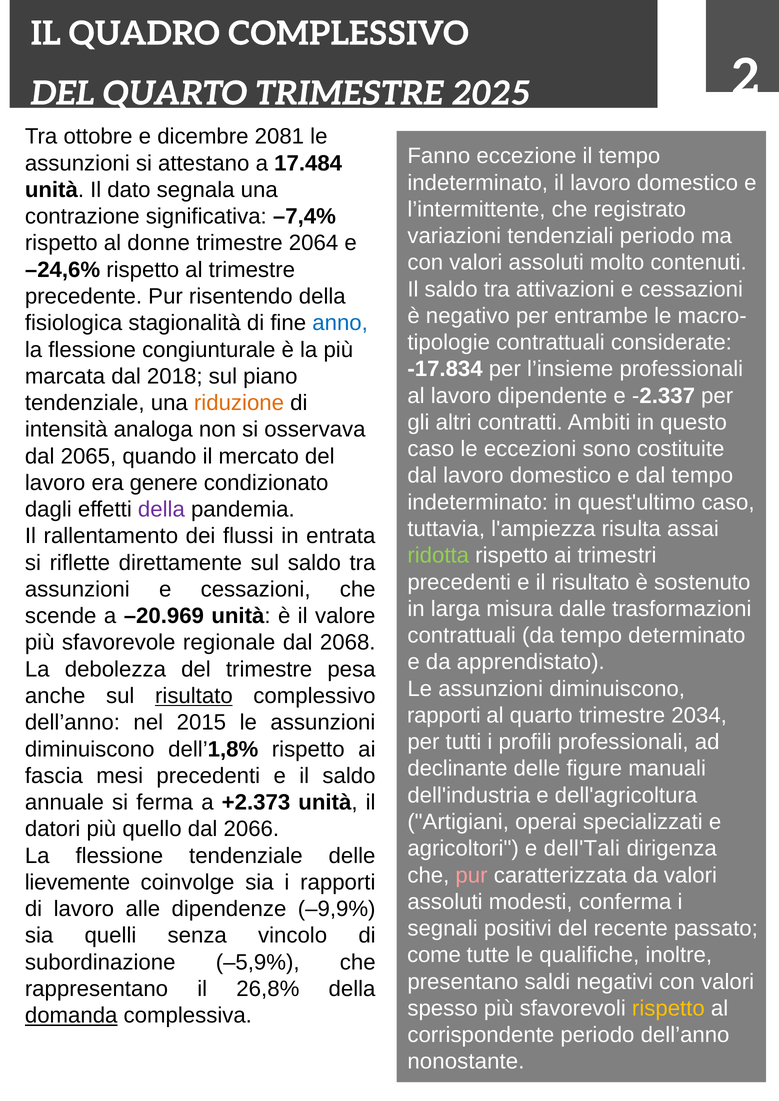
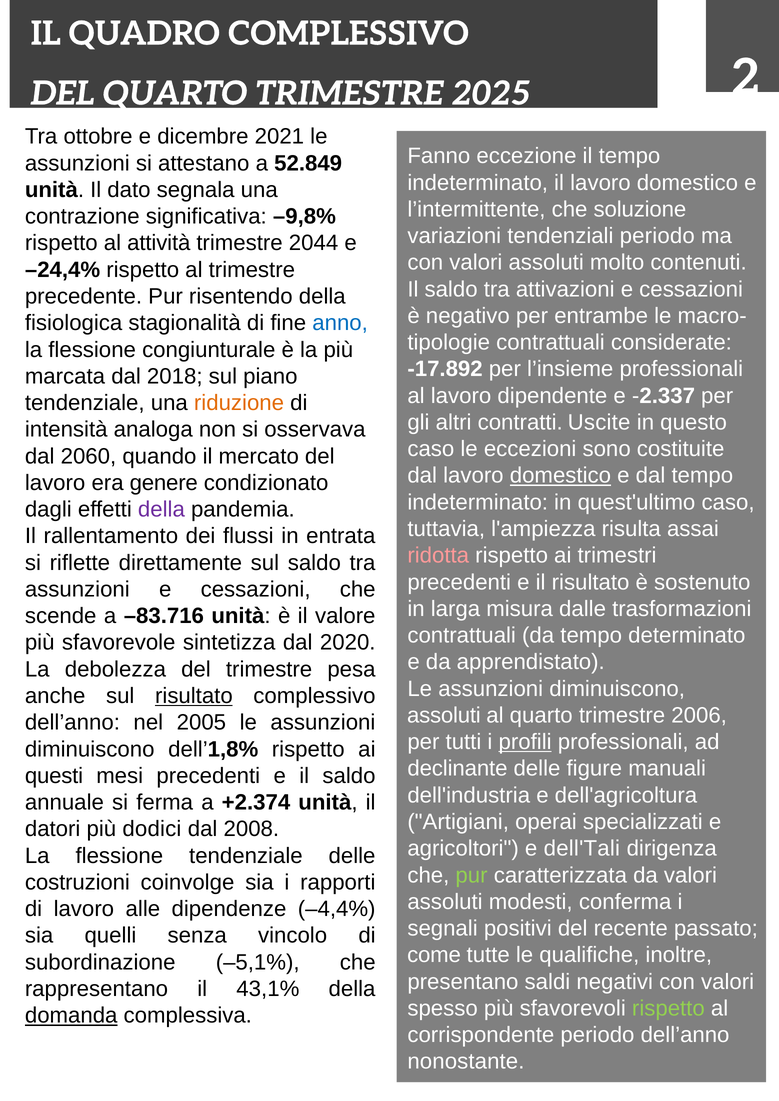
2081: 2081 -> 2021 (279, 137)
17.484: 17.484 -> 52.849 (308, 163)
registrato: registrato -> soluzione (640, 209)
–7,4%: –7,4% -> –9,8% (304, 217)
donne: donne -> attività (159, 243)
2064: 2064 -> 2044 (314, 243)
–24,6%: –24,6% -> –24,4% (63, 270)
-17.834: -17.834 -> -17.892 (445, 369)
Ambiti: Ambiti -> Uscite (599, 423)
2065: 2065 -> 2060 (88, 456)
domestico underline: none -> present (560, 476)
ridotta colour: light green -> pink (438, 556)
–20.969: –20.969 -> –83.716 (164, 616)
regionale: regionale -> sintetizza (229, 643)
2068: 2068 -> 2020 (348, 643)
rapporti: rapporti -> assoluti (444, 716)
2034: 2034 -> 2006 (699, 716)
2015: 2015 -> 2005 (201, 723)
profili underline: none -> present (525, 742)
fascia: fascia -> questi (54, 776)
+2.373: +2.373 -> +2.374 (256, 803)
quello: quello -> dodici (152, 830)
2066: 2066 -> 2008 (251, 830)
pur colour: pink -> light green (472, 876)
lievemente: lievemente -> costruzioni (77, 883)
–9,9%: –9,9% -> –4,4% (337, 910)
–5,9%: –5,9% -> –5,1% (258, 963)
26,8%: 26,8% -> 43,1% (268, 989)
rispetto colour: yellow -> light green (668, 1009)
